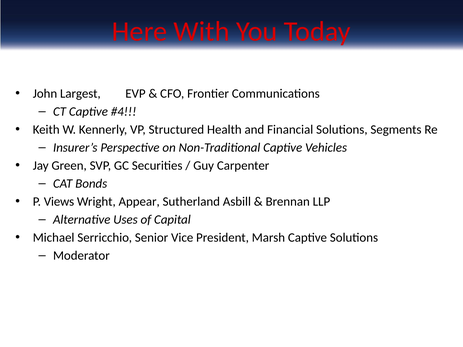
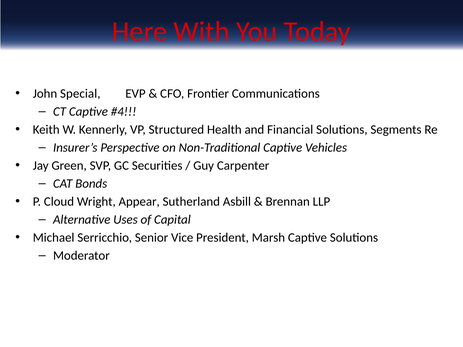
Largest: Largest -> Special (80, 94)
Views: Views -> Cloud (59, 202)
